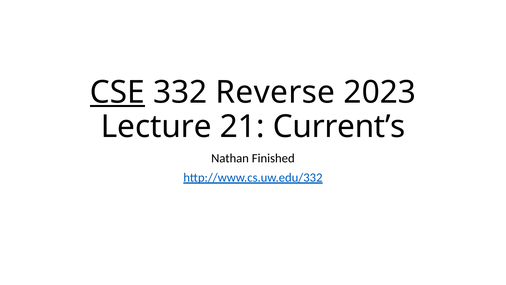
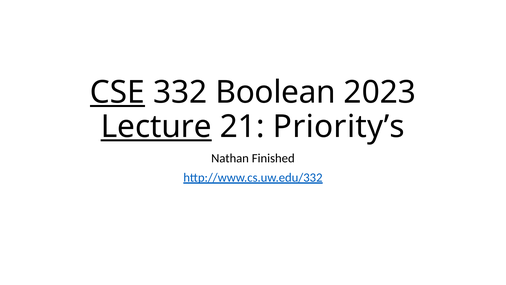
Reverse: Reverse -> Boolean (276, 92)
Lecture underline: none -> present (156, 126)
Current’s: Current’s -> Priority’s (339, 126)
